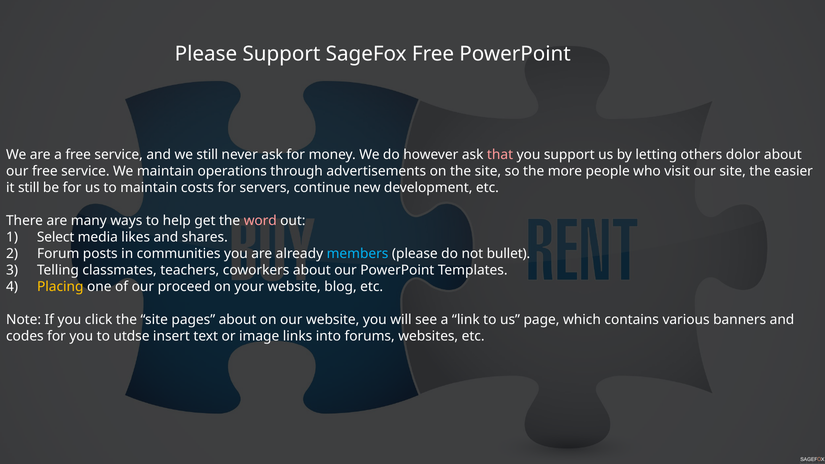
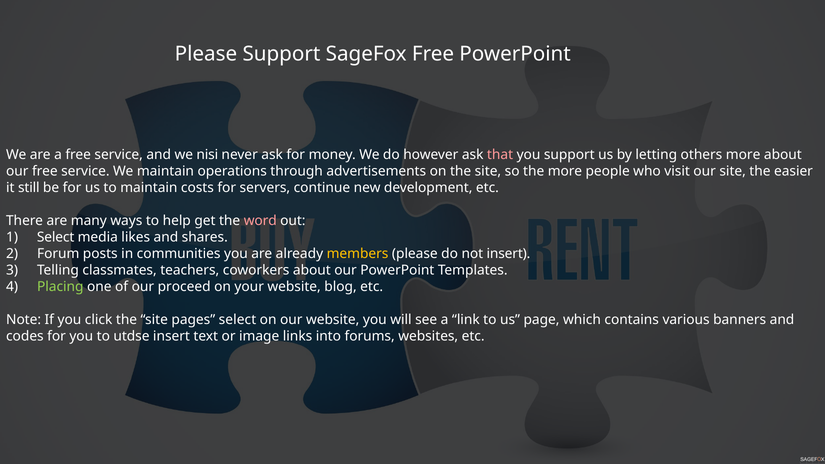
we still: still -> nisi (207, 155)
others dolor: dolor -> more (743, 155)
members colour: light blue -> yellow (358, 254)
not bullet: bullet -> insert (508, 254)
Placing colour: yellow -> light green (60, 287)
pages about: about -> select (237, 320)
